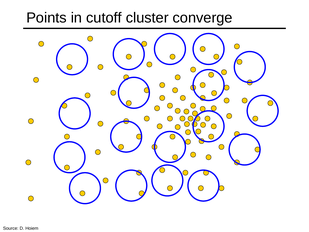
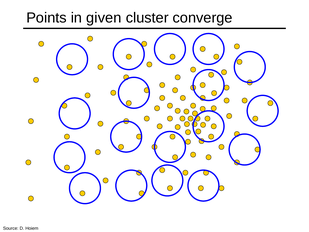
cutoff: cutoff -> given (104, 18)
